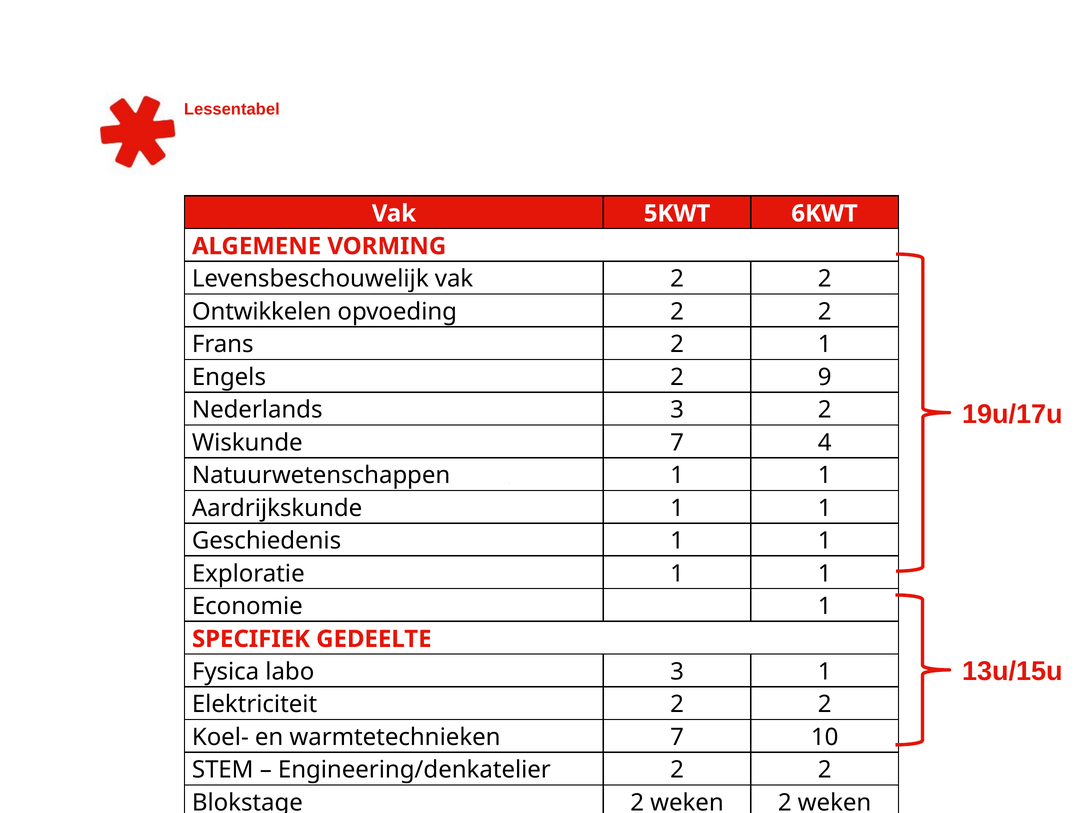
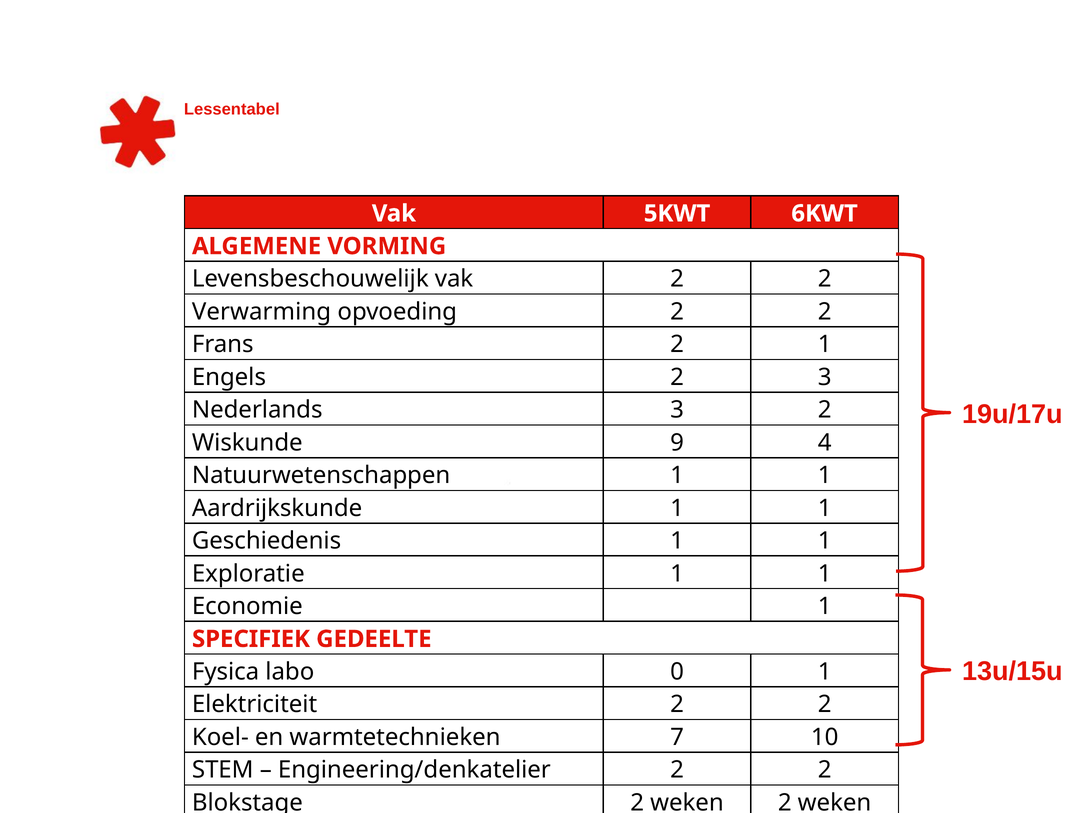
Ontwikkelen: Ontwikkelen -> Verwarming (262, 311)
2 9: 9 -> 3 (825, 377)
Wiskunde 7: 7 -> 9 (677, 442)
labo 3: 3 -> 0 (677, 671)
